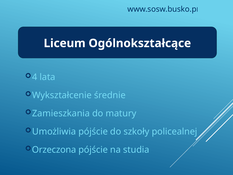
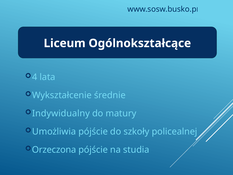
Zamieszkania: Zamieszkania -> Indywidualny (61, 113)
